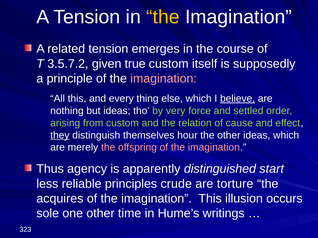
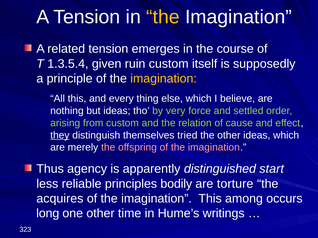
3.5.7.2: 3.5.7.2 -> 1.3.5.4 (68, 64)
true: true -> ruin (135, 64)
imagination colour: pink -> yellow (164, 79)
believe underline: present -> none (238, 99)
hour: hour -> tried (187, 135)
crude: crude -> bodily (176, 184)
illusion: illusion -> among (244, 199)
sole: sole -> long (48, 214)
